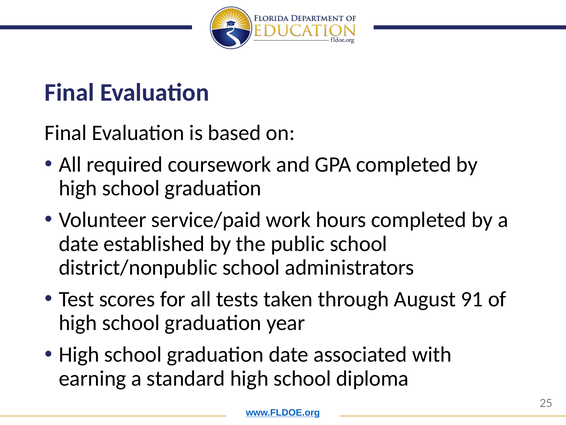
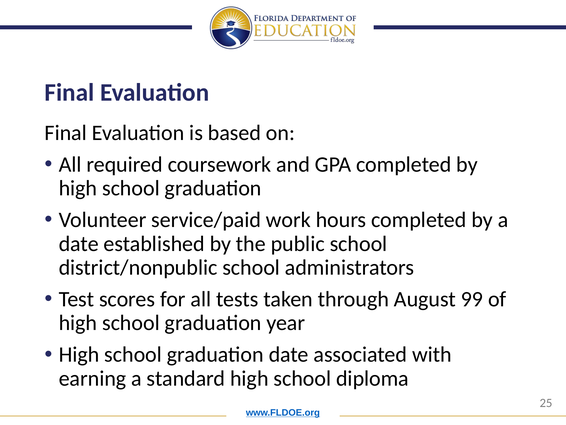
91: 91 -> 99 (472, 299)
